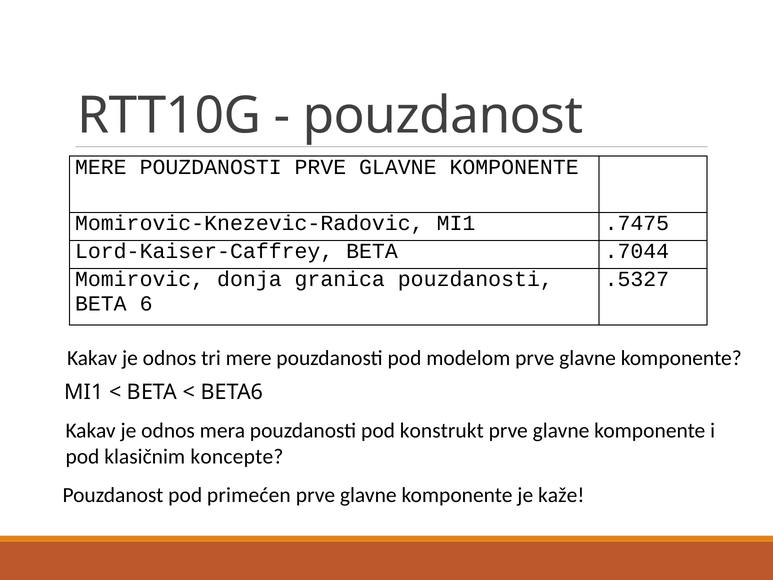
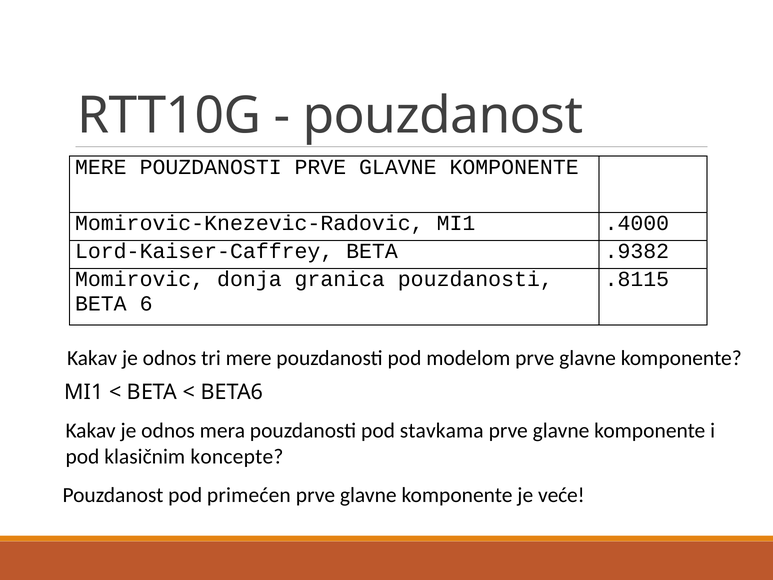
.7475: .7475 -> .4000 (637, 223)
.7044: .7044 -> .9382 (637, 251)
.5327: .5327 -> .8115 (637, 279)
konstrukt: konstrukt -> stavkama (442, 430)
kaže: kaže -> veće (561, 495)
